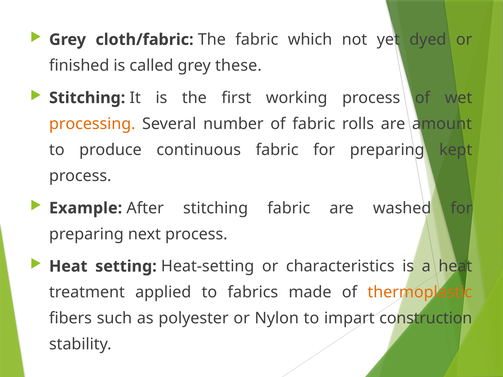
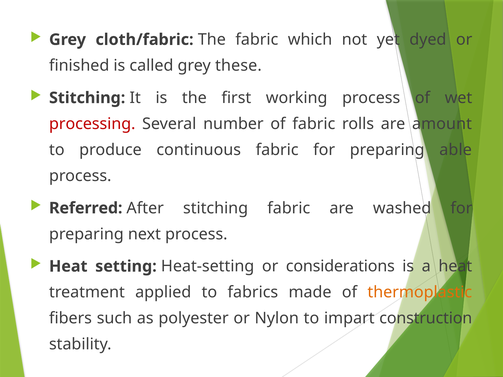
processing colour: orange -> red (92, 124)
kept: kept -> able (456, 150)
Example: Example -> Referred (86, 208)
characteristics: characteristics -> considerations (340, 266)
